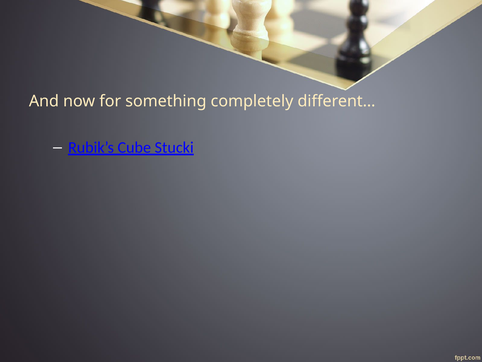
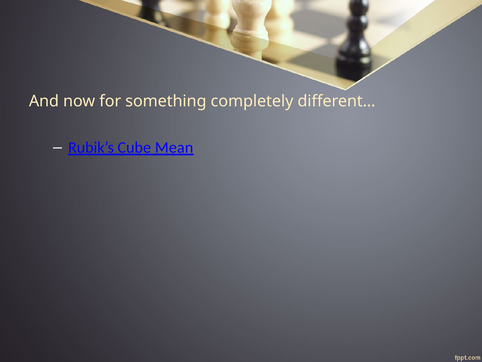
Stucki: Stucki -> Mean (174, 147)
